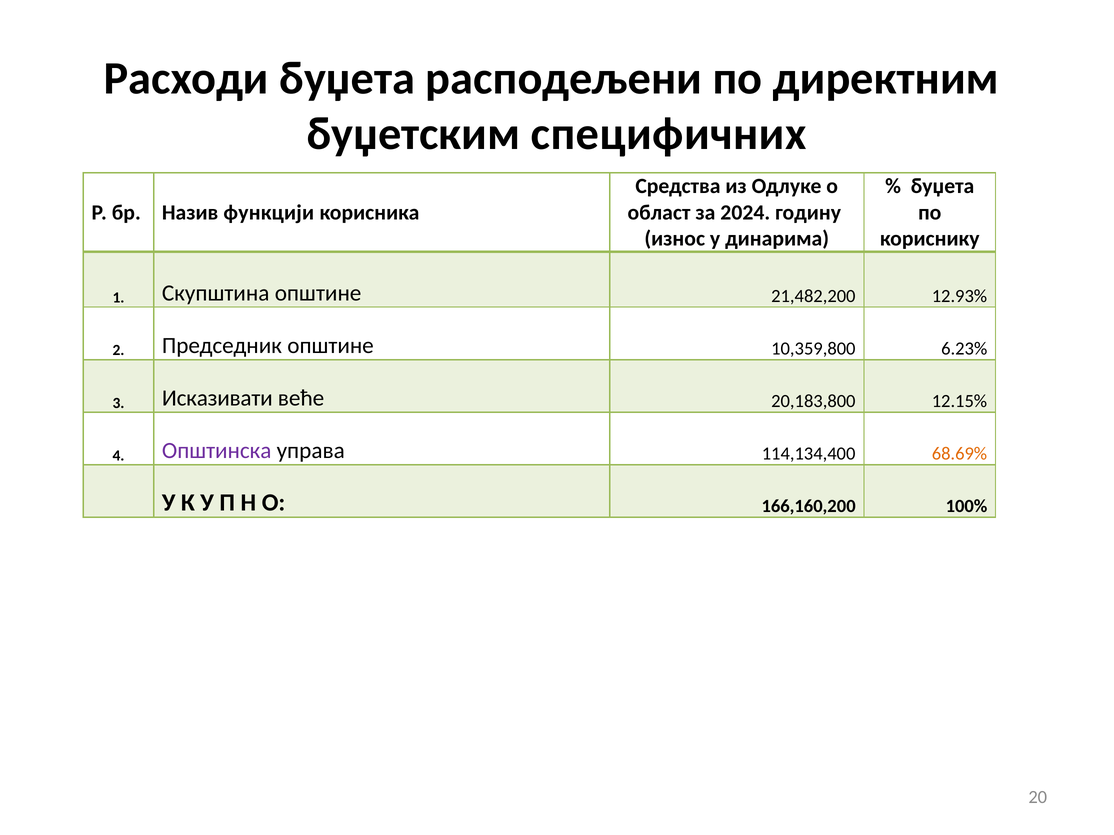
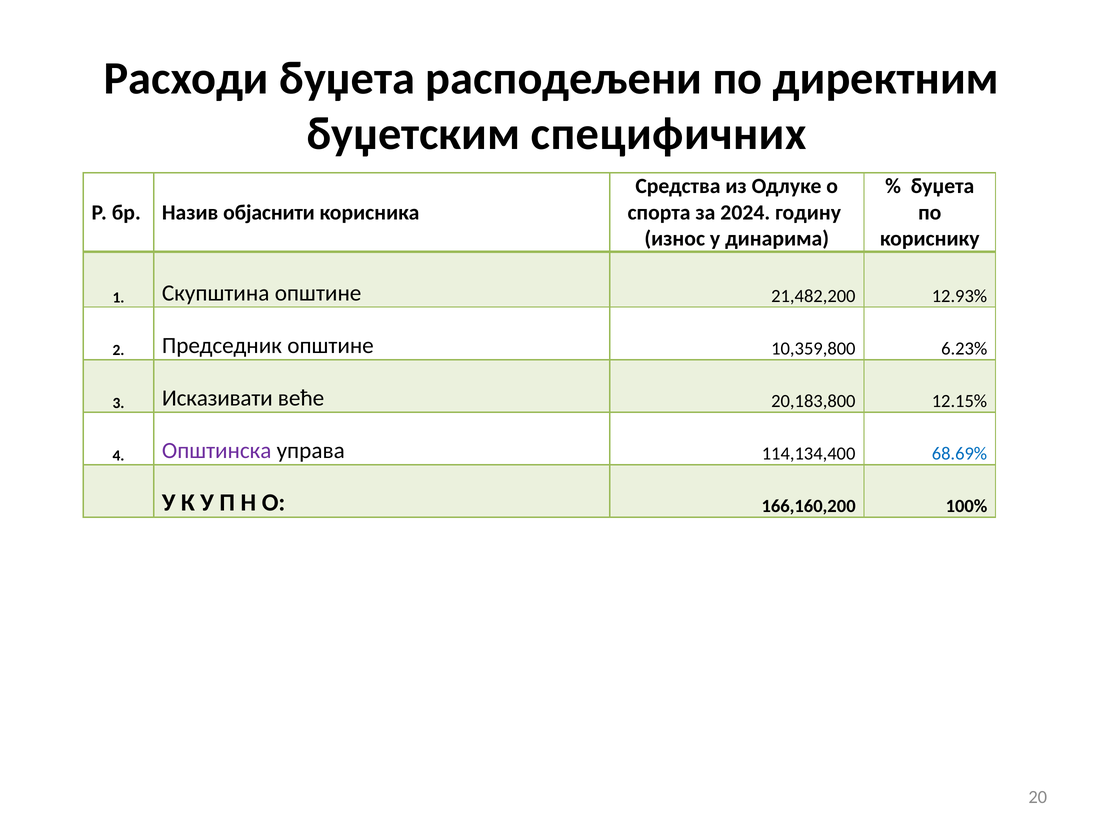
функцији: функцији -> објаснити (269, 213)
област: област -> спорта (659, 213)
68.69% colour: orange -> blue (959, 454)
